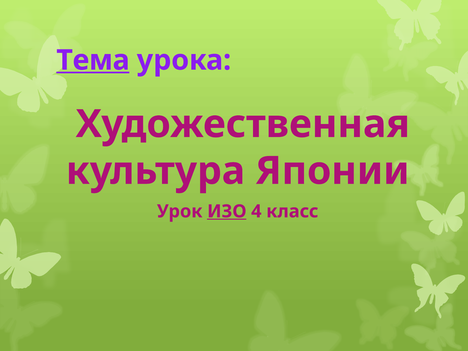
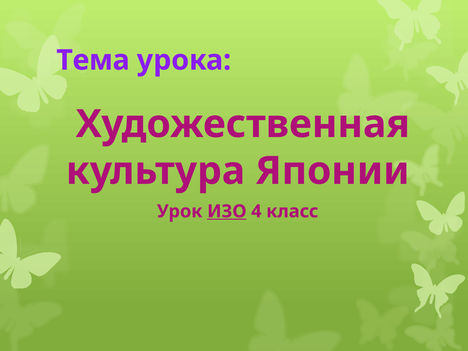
Тема underline: present -> none (93, 60)
